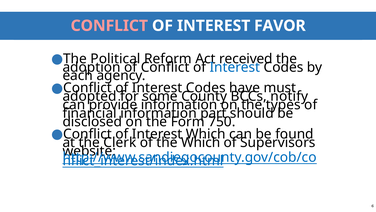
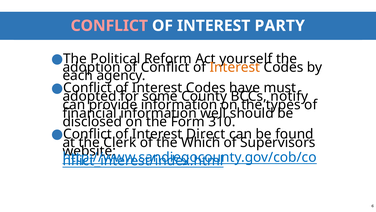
FAVOR: FAVOR -> PARTY (280, 26)
received: received -> yourself (246, 59)
Interest colour: blue -> orange (235, 67)
part: part -> well (213, 113)
750: 750 -> 310 (222, 122)
Which: Which -> Direct (206, 134)
